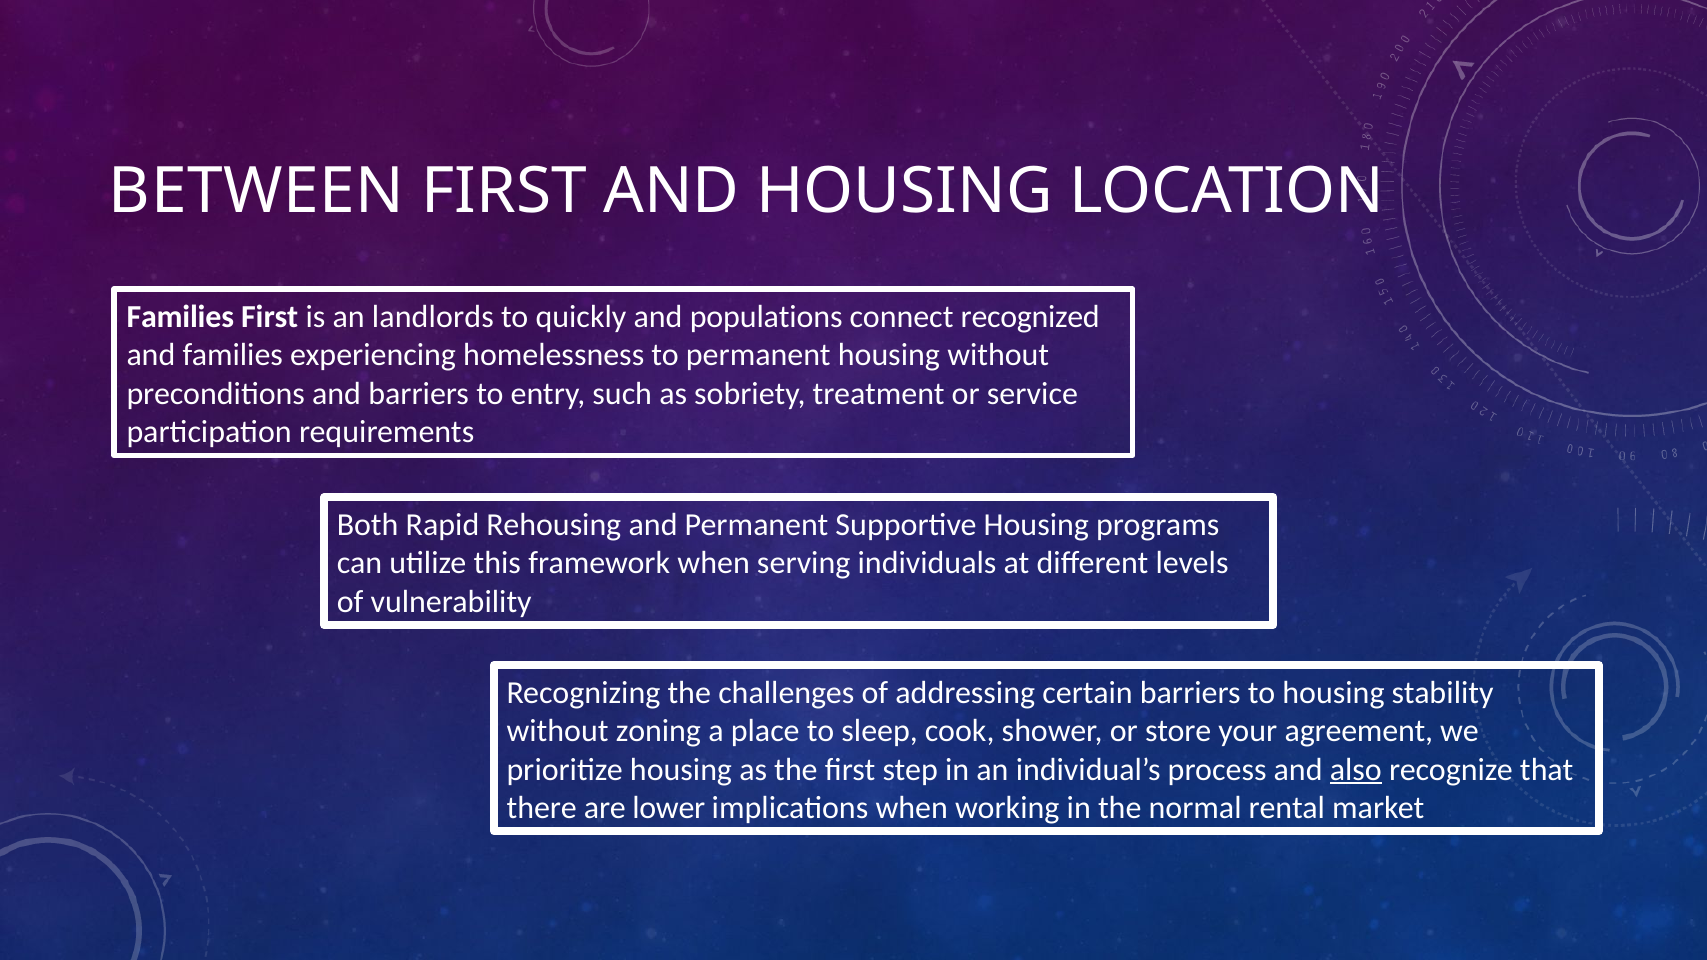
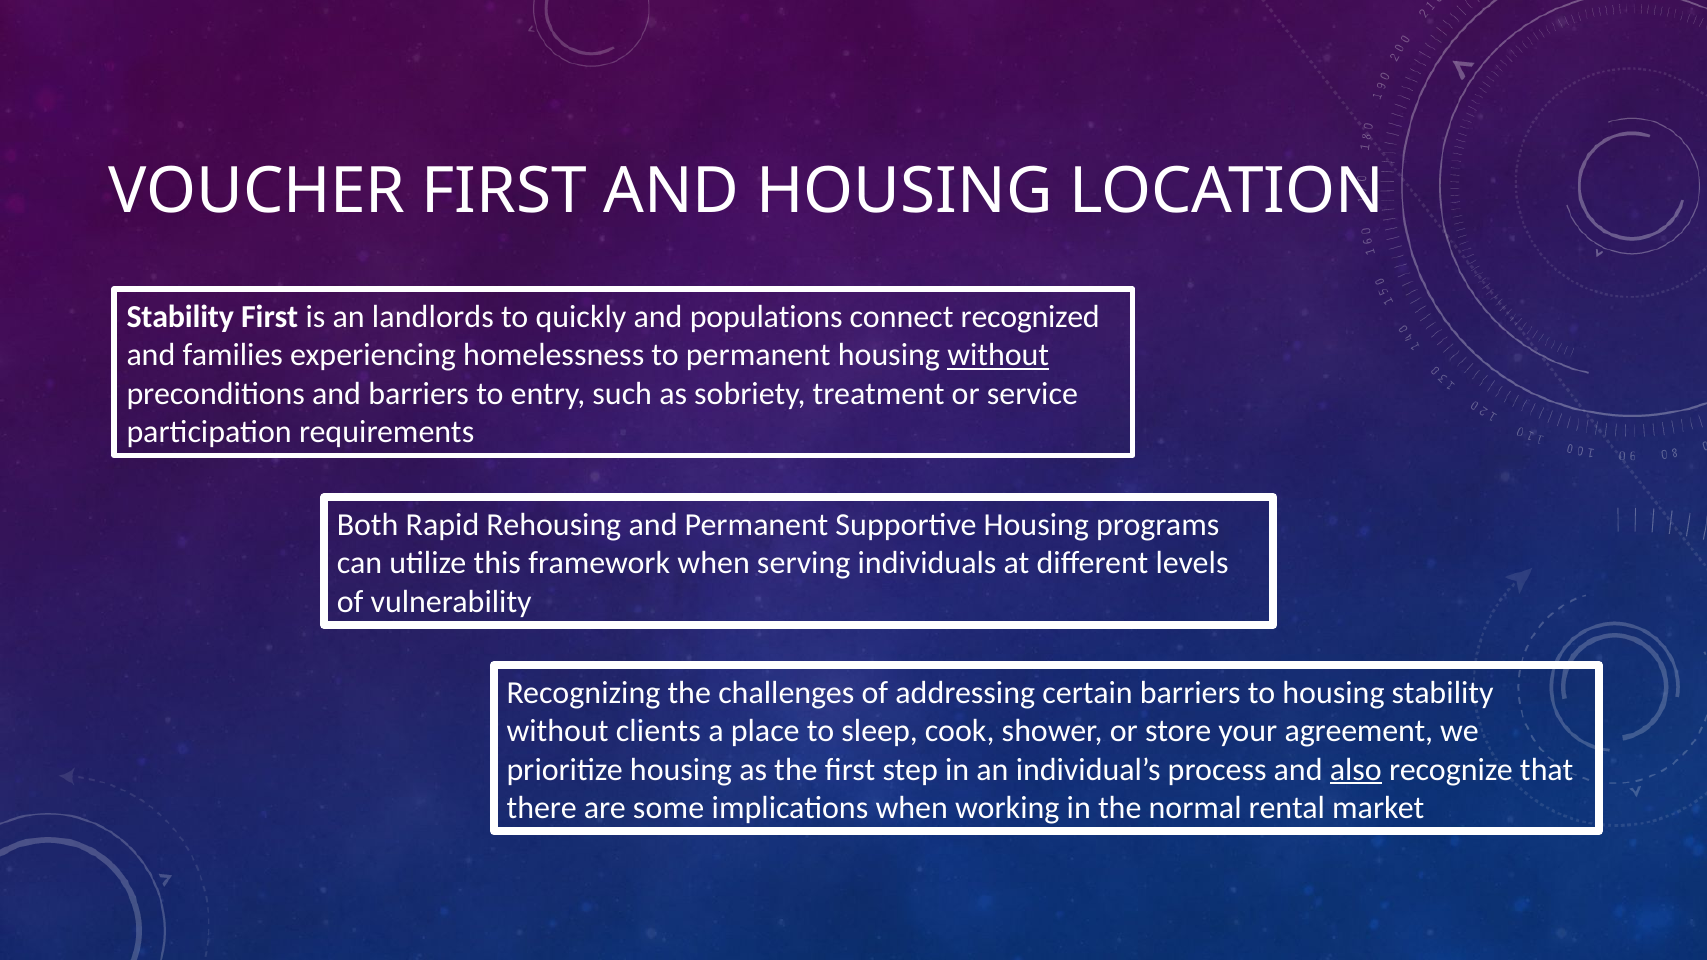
BETWEEN: BETWEEN -> VOUCHER (257, 192)
Families: Families -> Stability (180, 317)
without underline: none -> present (998, 355)
zoning: zoning -> clients (658, 731)
lower: lower -> some (669, 808)
